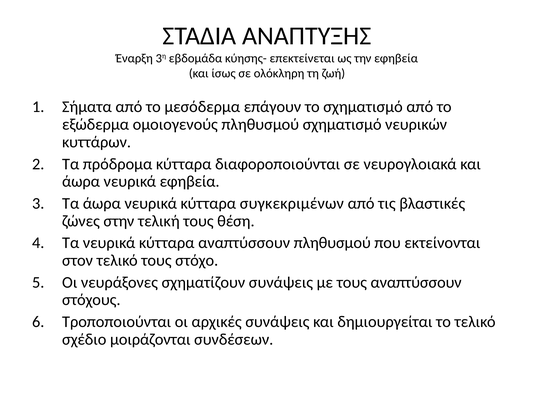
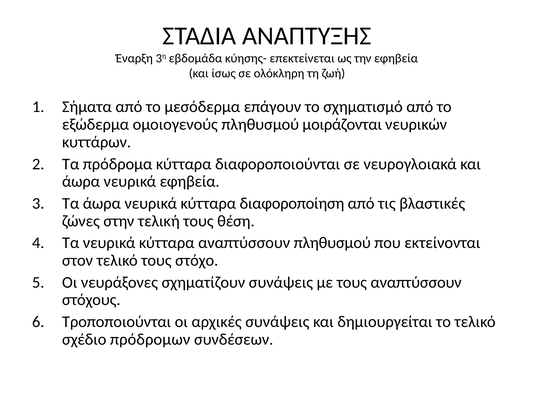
πληθυσμού σχηματισμό: σχηματισμό -> μοιράζονται (342, 125)
συγκεκριμένων: συγκεκριμένων -> διαφοροποίηση (292, 204)
μοιράζονται: μοιράζονται -> πρόδρομων (150, 340)
